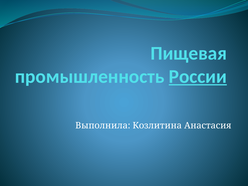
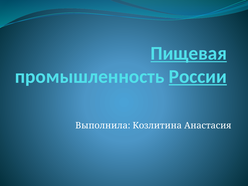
Пищевая underline: none -> present (189, 53)
